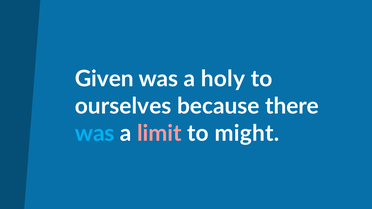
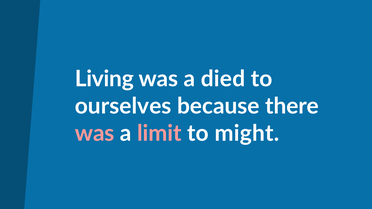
Given: Given -> Living (104, 79)
holy: holy -> died (223, 79)
was colour: light blue -> pink (95, 134)
